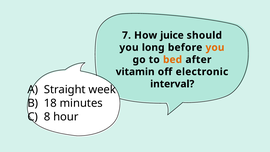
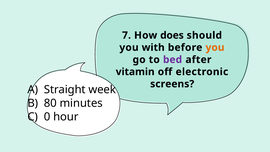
juice: juice -> does (172, 35)
long: long -> with (153, 47)
bed colour: orange -> purple (173, 60)
interval: interval -> screens (172, 84)
18: 18 -> 80 (50, 103)
8: 8 -> 0 (47, 117)
